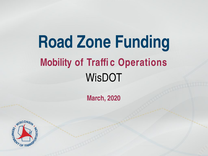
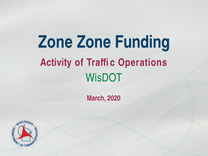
Road: Road -> Zone (55, 42)
Mobility: Mobility -> Activity (56, 63)
WisDOT colour: black -> green (104, 78)
